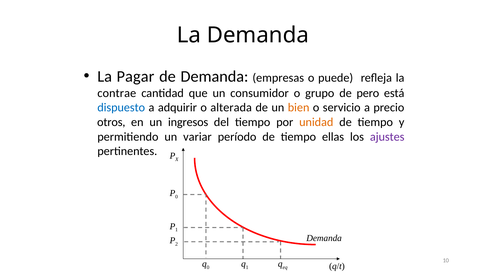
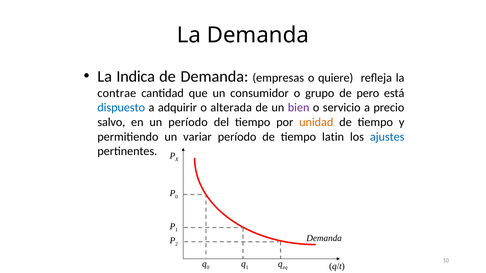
Pagar: Pagar -> Indica (136, 76)
puede: puede -> quiere (336, 78)
bien colour: orange -> purple (299, 108)
otros: otros -> salvo (111, 122)
un ingresos: ingresos -> período (188, 122)
ellas: ellas -> latin (333, 137)
ajustes colour: purple -> blue (387, 137)
